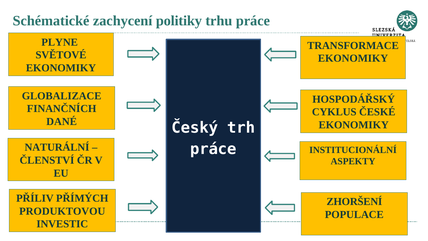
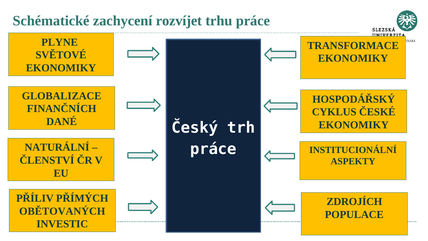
politiky: politiky -> rozvíjet (179, 21)
ZHORŠENÍ: ZHORŠENÍ -> ZDROJÍCH (354, 201)
PRODUKTOVOU: PRODUKTOVOU -> OBĚTOVANÝCH (62, 211)
